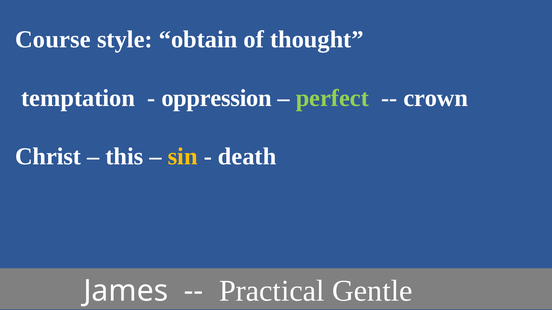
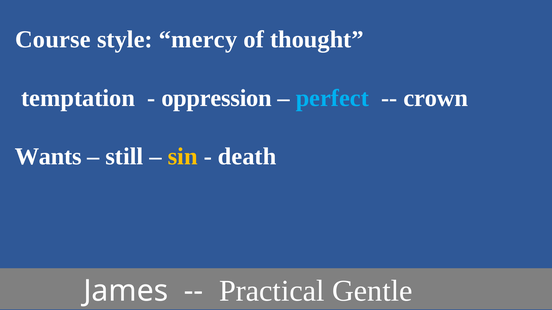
obtain: obtain -> mercy (198, 40)
perfect colour: light green -> light blue (332, 98)
Christ: Christ -> Wants (48, 157)
this: this -> still (124, 157)
